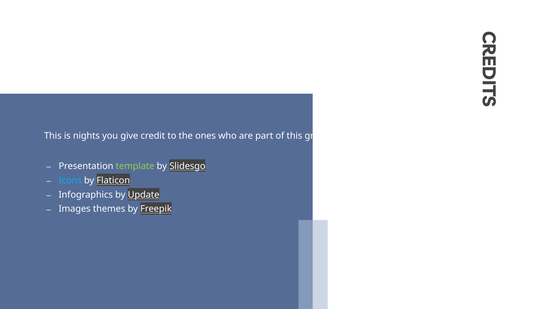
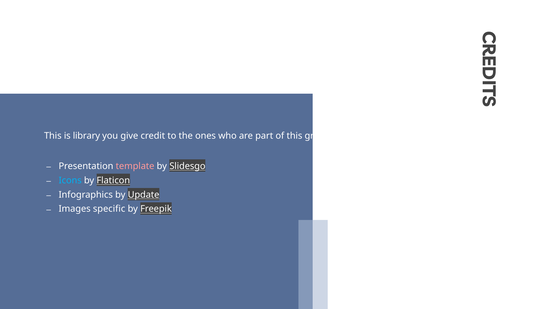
nights: nights -> library (86, 136)
template colour: light green -> pink (135, 166)
themes: themes -> specific (109, 209)
